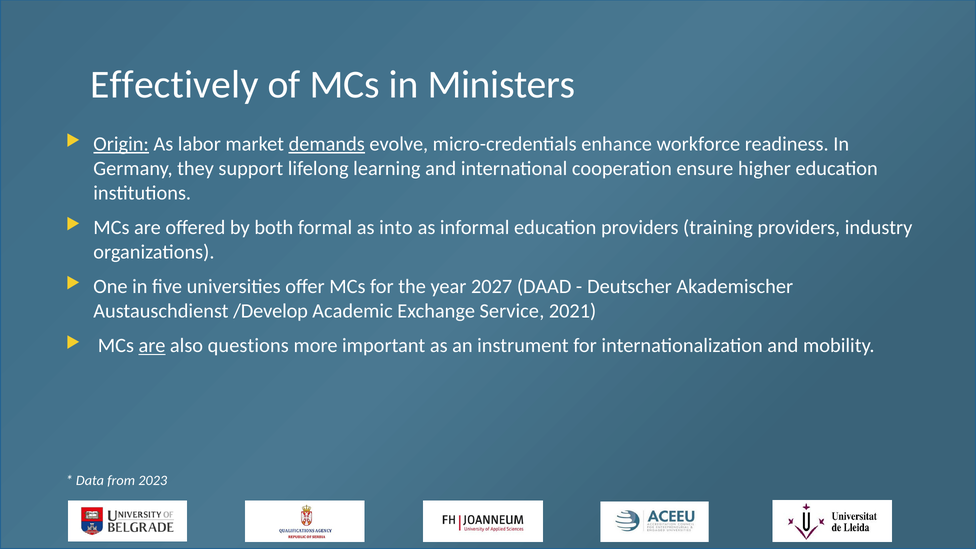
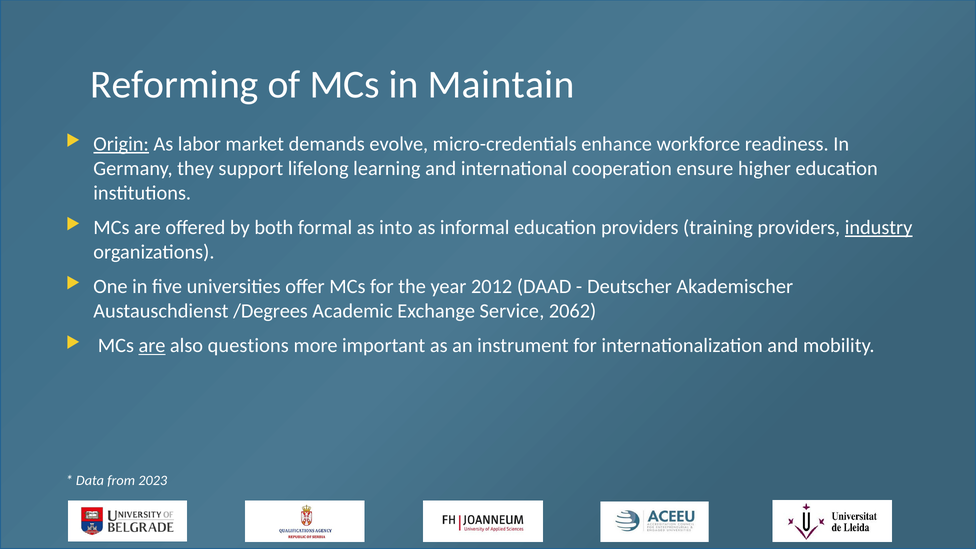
Effectively: Effectively -> Reforming (174, 85)
Ministers: Ministers -> Maintain (501, 85)
demands underline: present -> none (327, 144)
industry underline: none -> present (879, 228)
2027: 2027 -> 2012 (492, 287)
/Develop: /Develop -> /Degrees (270, 311)
2021: 2021 -> 2062 (573, 311)
